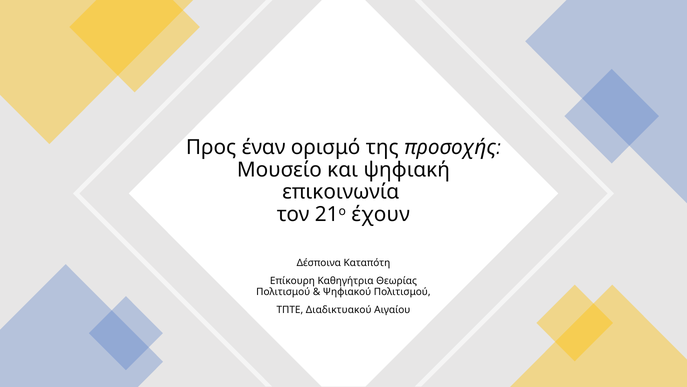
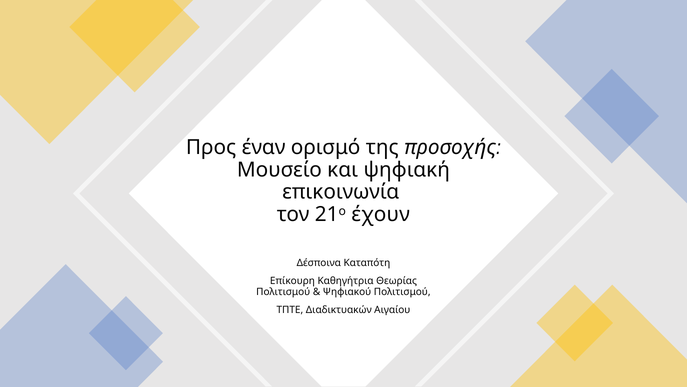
Διαδικτυακού: Διαδικτυακού -> Διαδικτυακών (339, 309)
